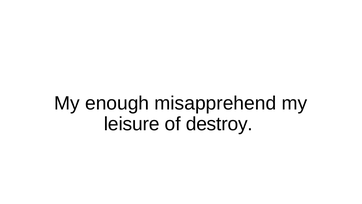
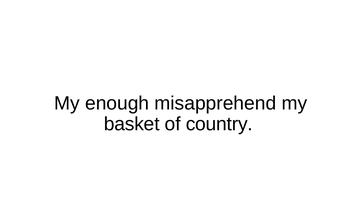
leisure: leisure -> basket (132, 124)
destroy: destroy -> country (219, 124)
